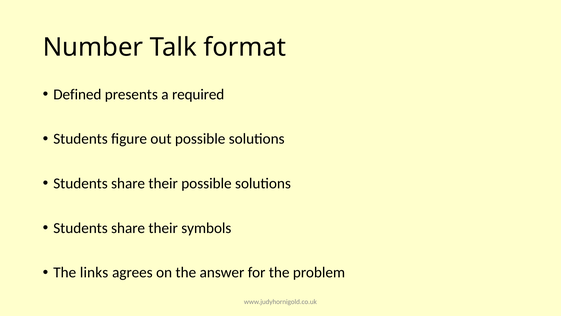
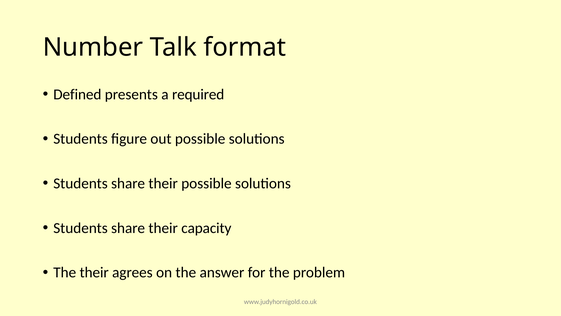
symbols: symbols -> capacity (206, 228)
The links: links -> their (94, 272)
